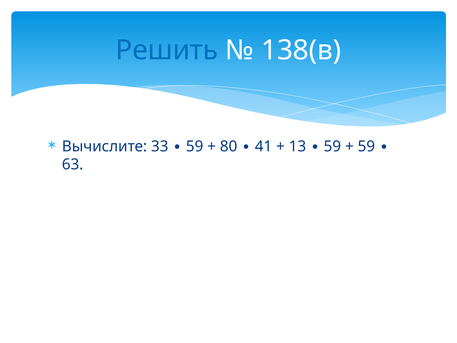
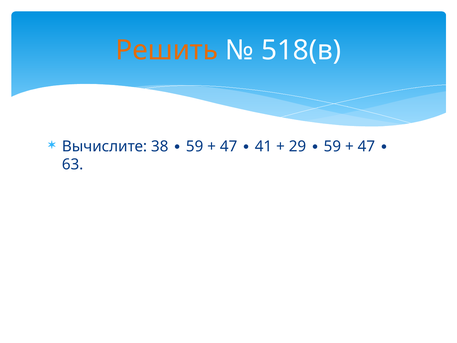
Решить colour: blue -> orange (167, 50)
138(в: 138(в -> 518(в (301, 50)
33: 33 -> 38 (160, 146)
80: 80 -> 47 (229, 146)
13: 13 -> 29 (297, 146)
59: 59 -> 47 (366, 146)
